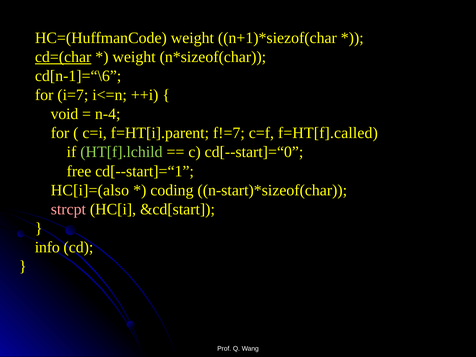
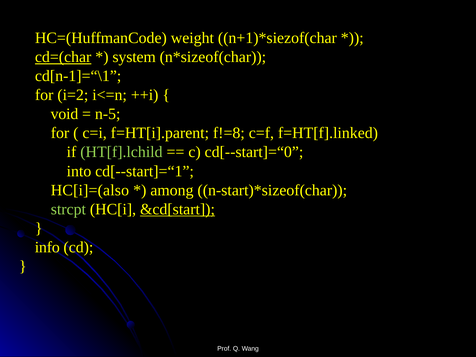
weight: weight -> system (134, 57)
cd[n-1]=“\6: cd[n-1]=“\6 -> cd[n-1]=“\1 (78, 76)
i=7: i=7 -> i=2 (73, 95)
n-4: n-4 -> n-5 (108, 114)
f!=7: f!=7 -> f!=8 (229, 133)
f=HT[f].called: f=HT[f].called -> f=HT[f].linked (328, 133)
free: free -> into (79, 171)
coding: coding -> among (172, 190)
strcpt colour: pink -> light green (68, 209)
&cd[start underline: none -> present (177, 209)
